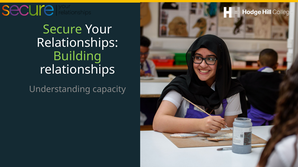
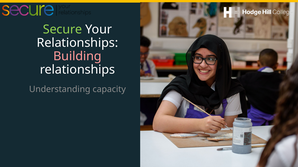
Building colour: light green -> pink (77, 56)
